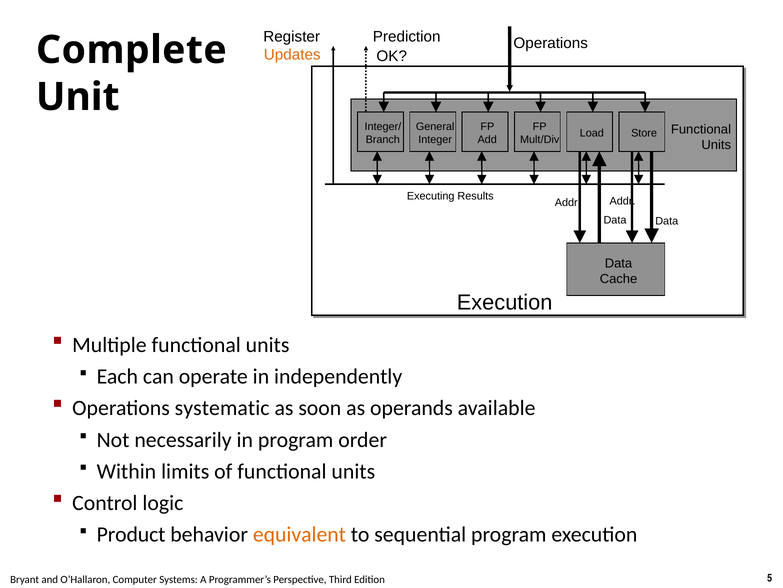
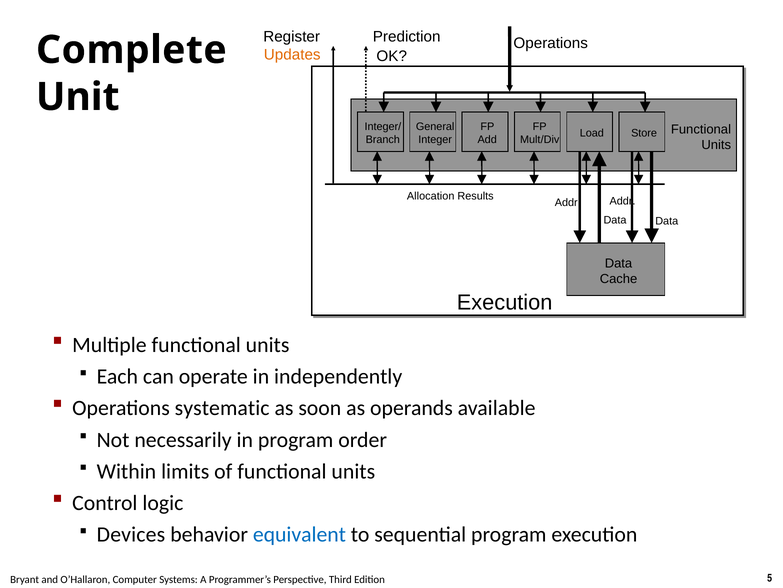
Executing: Executing -> Allocation (431, 196)
Product: Product -> Devices (131, 534)
equivalent colour: orange -> blue (299, 534)
